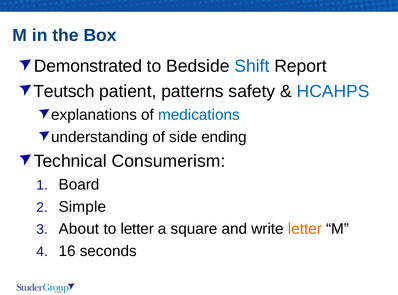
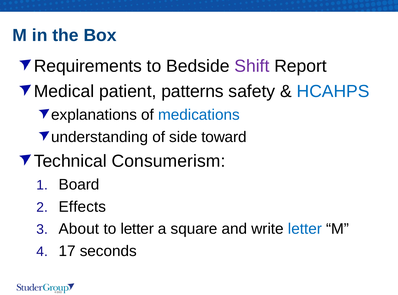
Demonstrated: Demonstrated -> Requirements (88, 66)
Shift colour: blue -> purple (252, 66)
Teutsch: Teutsch -> Medical (64, 92)
ending: ending -> toward (224, 137)
Simple: Simple -> Effects (82, 207)
letter colour: orange -> blue (305, 229)
16: 16 -> 17 (67, 252)
